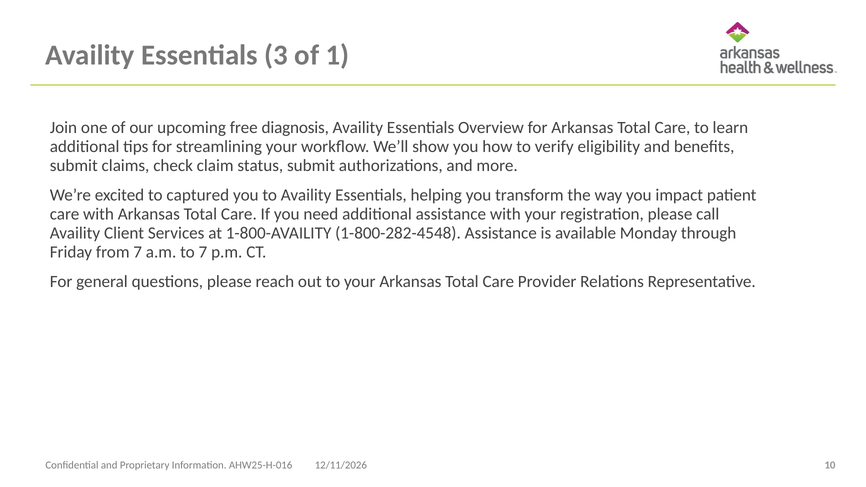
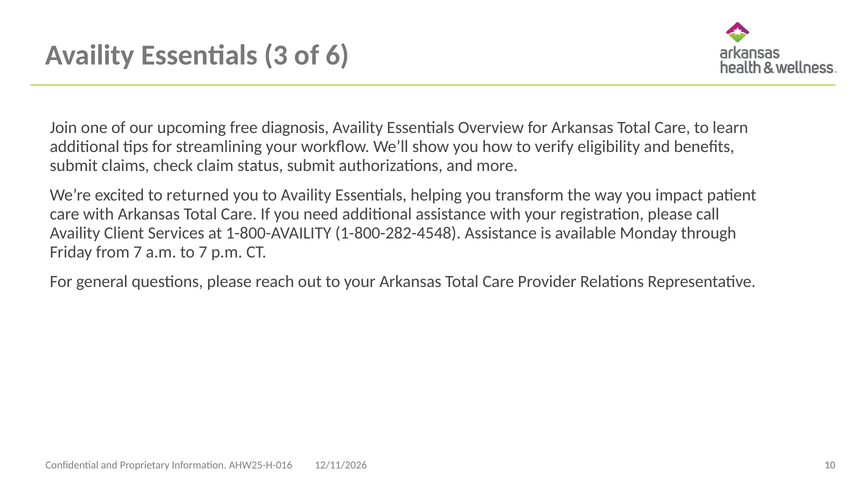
1: 1 -> 6 (337, 55)
captured: captured -> returned (198, 195)
